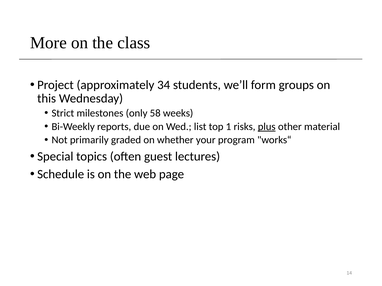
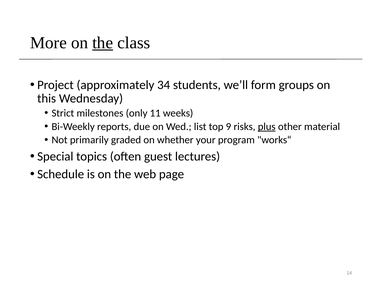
the underline: none -> present (103, 43)
58: 58 -> 11 (155, 113)
1: 1 -> 9 (228, 127)
